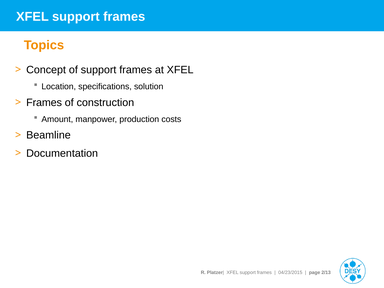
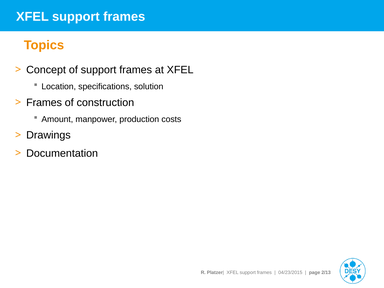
Beamline: Beamline -> Drawings (48, 135)
